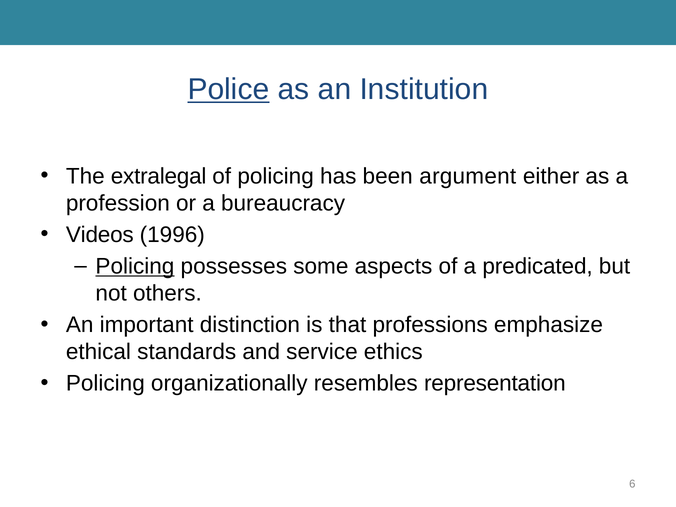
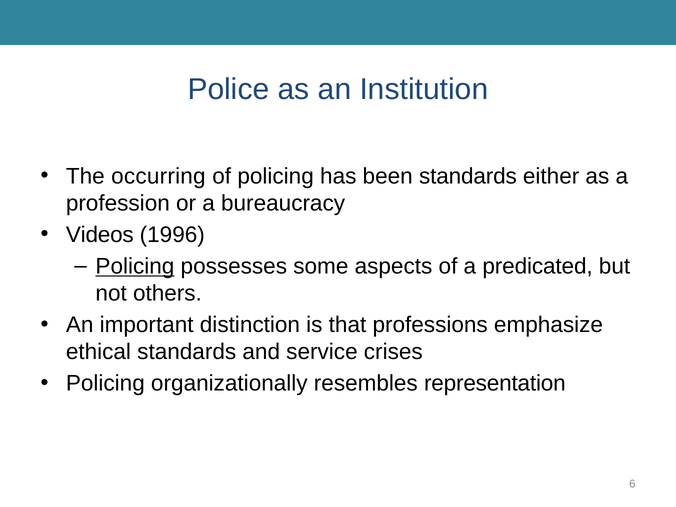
Police underline: present -> none (228, 89)
extralegal: extralegal -> occurring (158, 176)
been argument: argument -> standards (468, 176)
ethics: ethics -> crises (393, 352)
